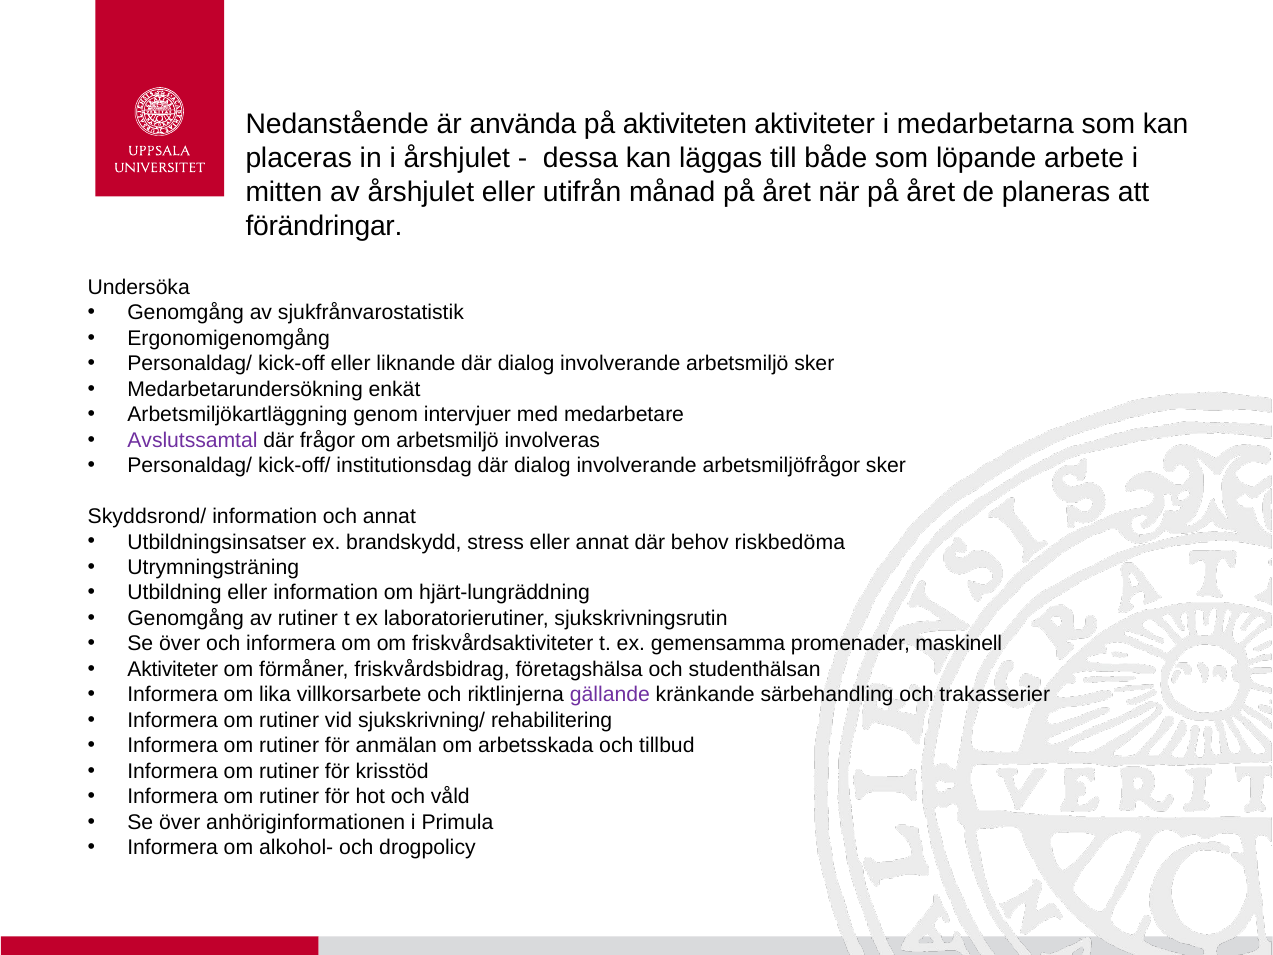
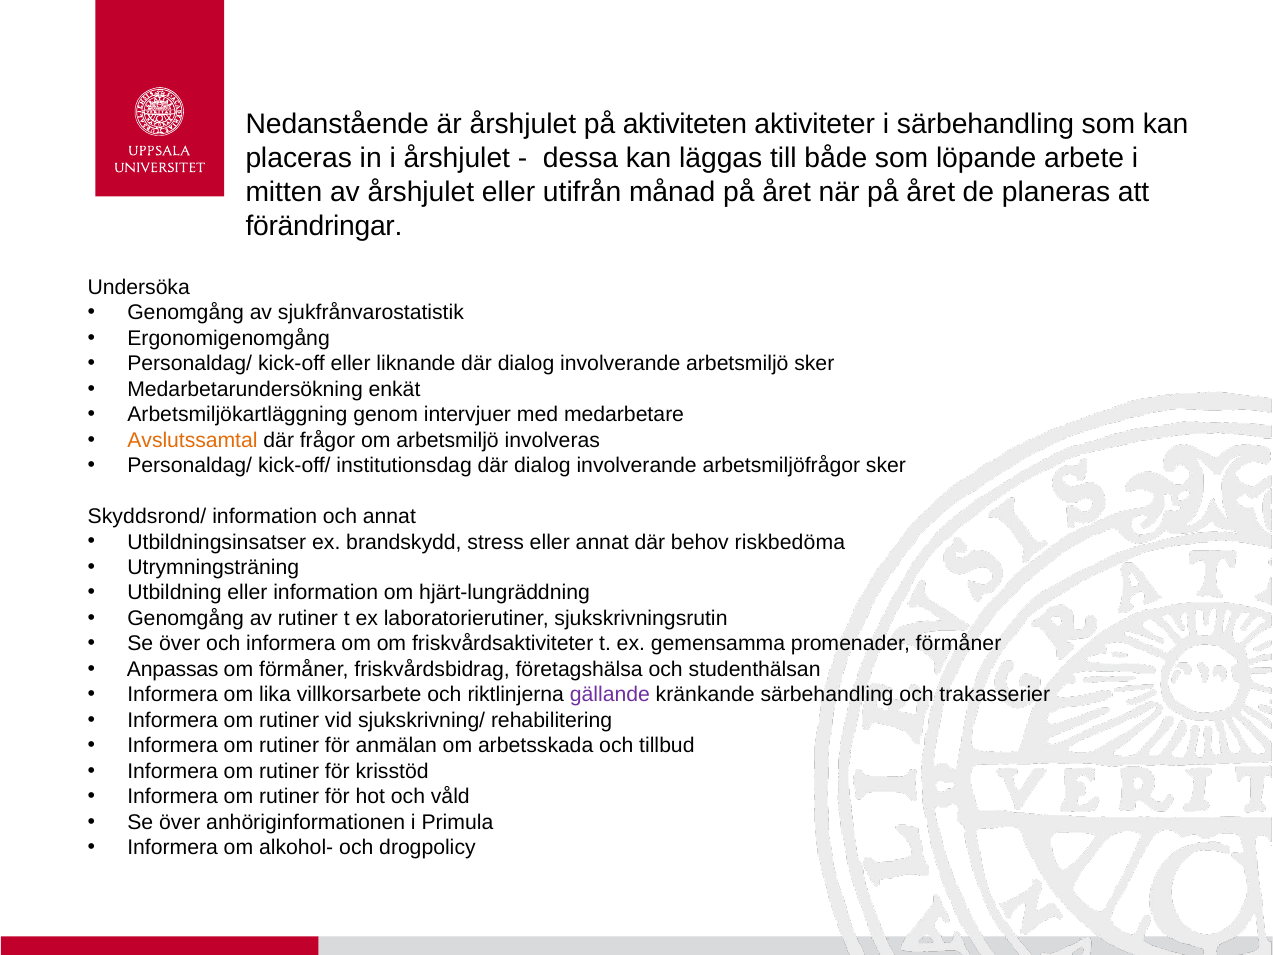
är använda: använda -> årshjulet (523, 124)
i medarbetarna: medarbetarna -> särbehandling (985, 124)
Avslutssamtal colour: purple -> orange (192, 440)
promenader maskinell: maskinell -> förmåner (959, 644)
Aktiviteter: Aktiviteter -> Anpassas (173, 669)
